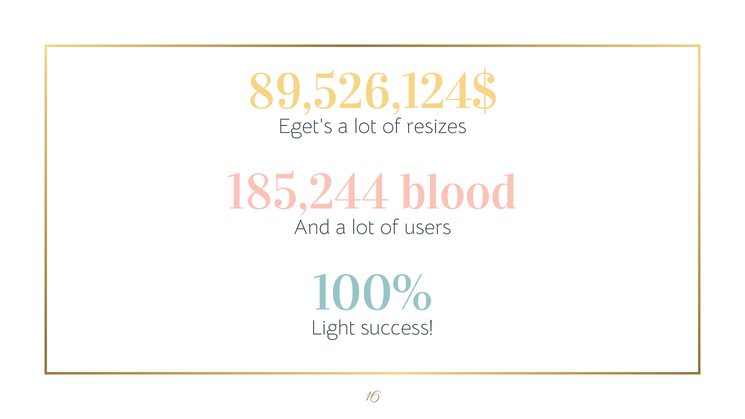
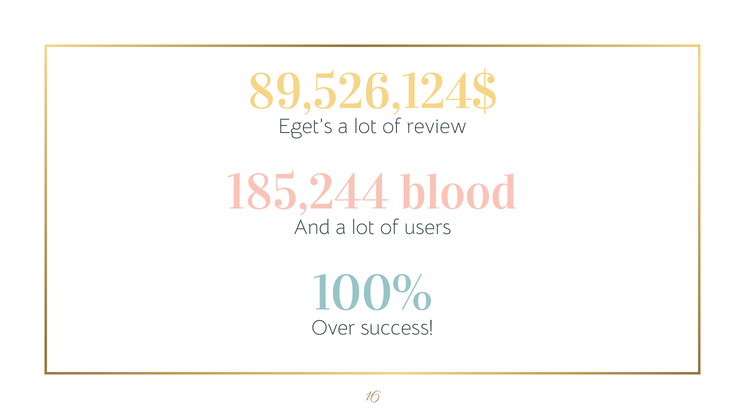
resizes: resizes -> review (436, 126)
Light: Light -> Over (333, 328)
